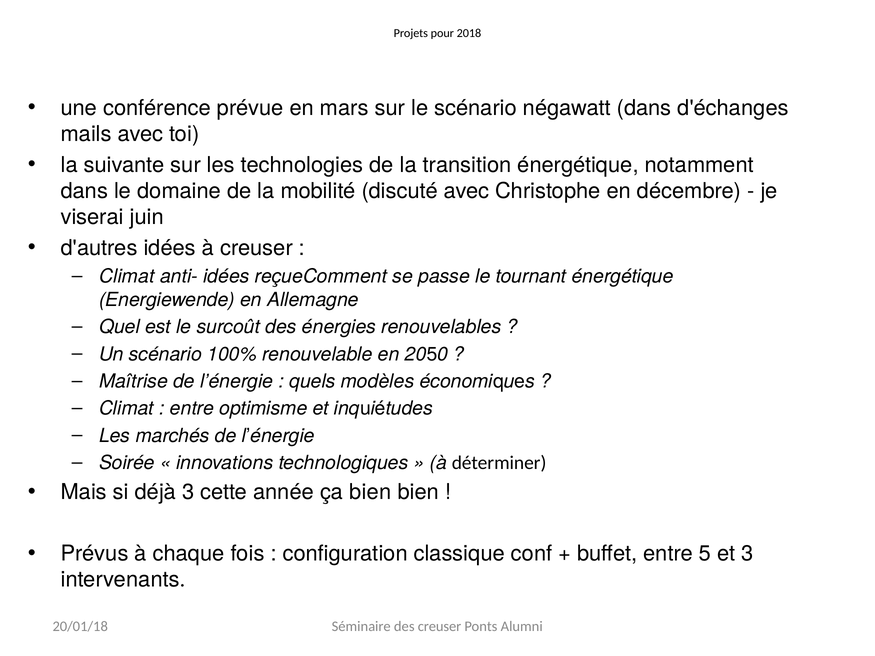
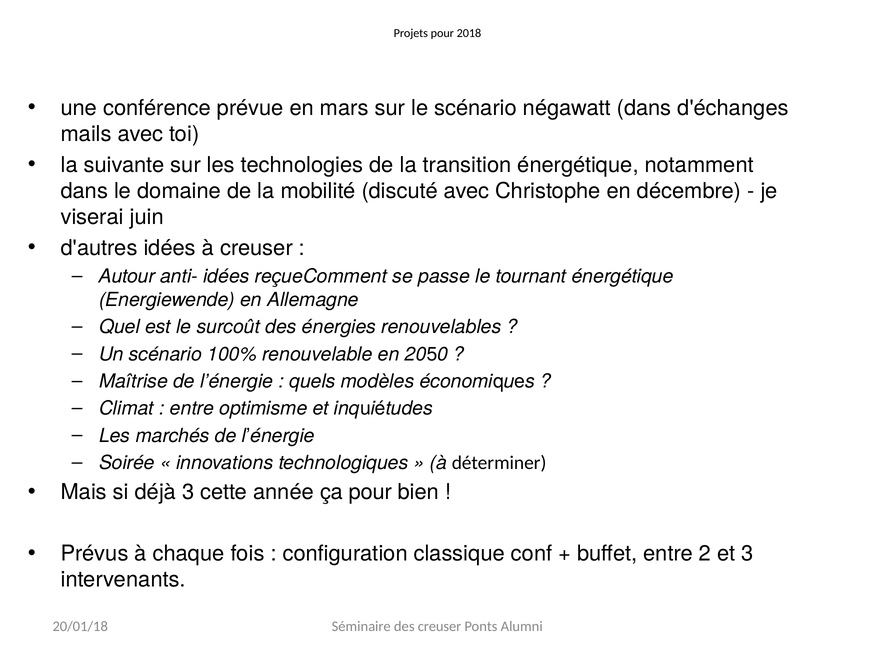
Climat: Climat -> Autour (127, 276)
ça bien: bien -> pour (371, 492)
5: 5 -> 2 (705, 554)
